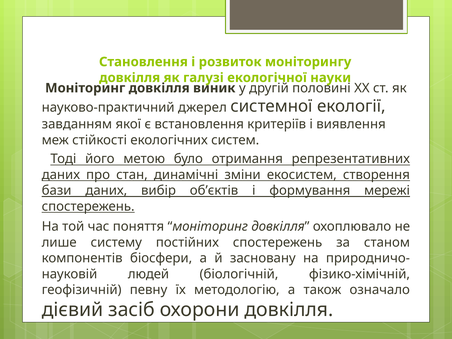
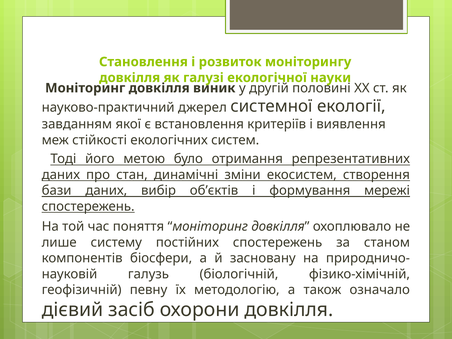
людей: людей -> галузь (148, 274)
